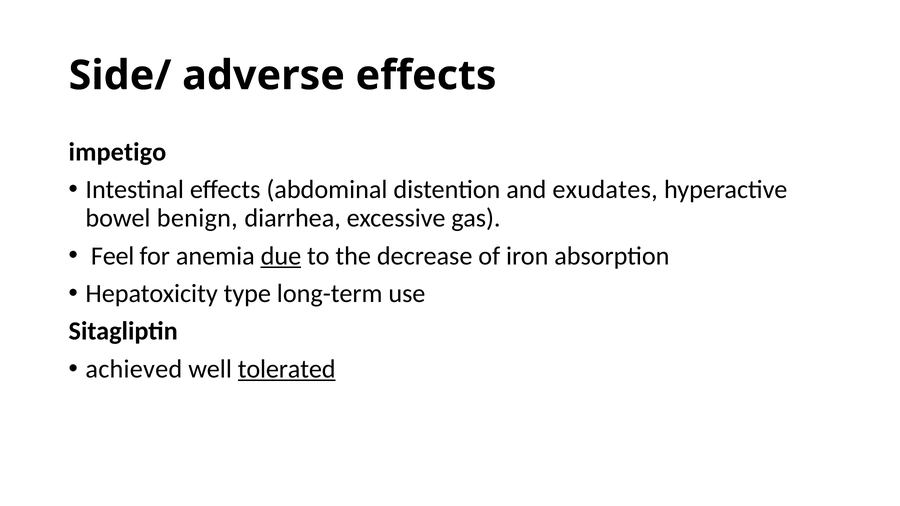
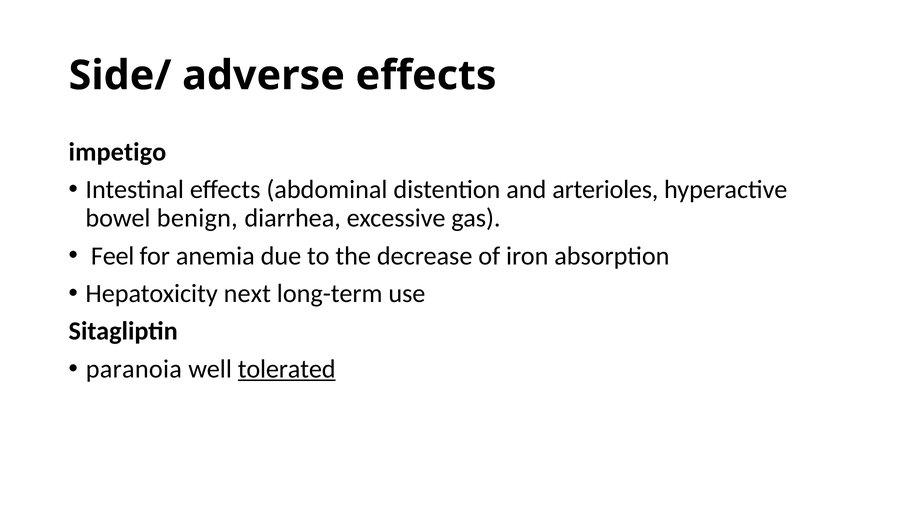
exudates: exudates -> arterioles (605, 190)
due underline: present -> none (281, 256)
type: type -> next (247, 294)
achieved: achieved -> paranoia (134, 369)
